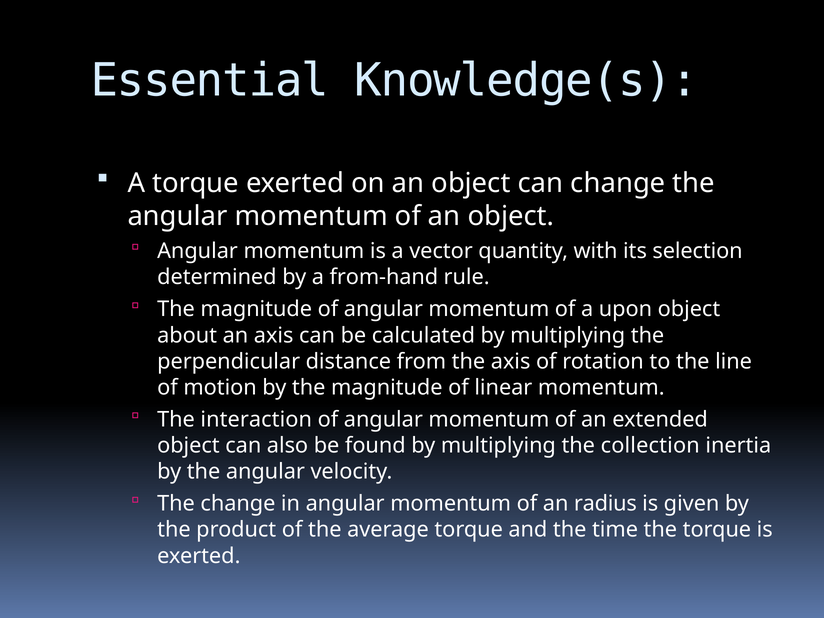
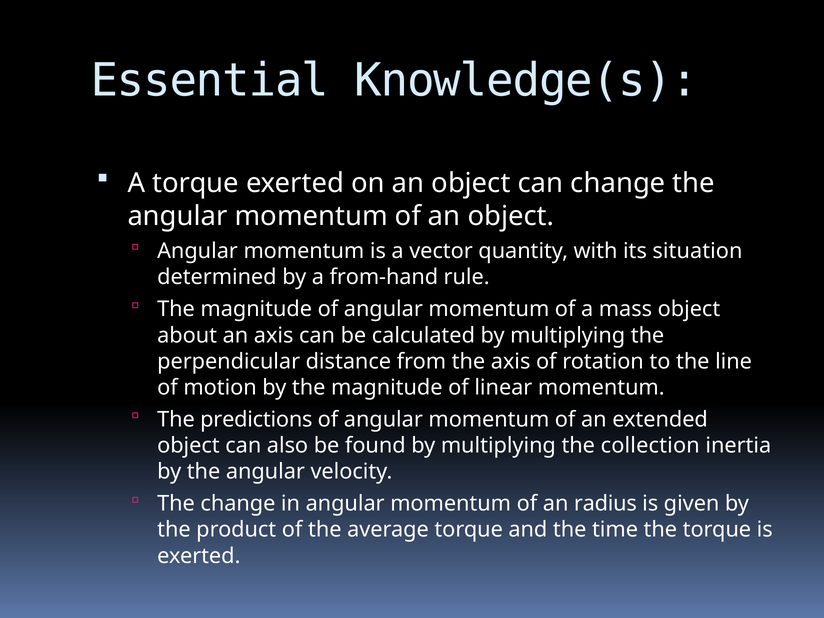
selection: selection -> situation (697, 251)
upon: upon -> mass (625, 309)
interaction: interaction -> predictions (256, 420)
